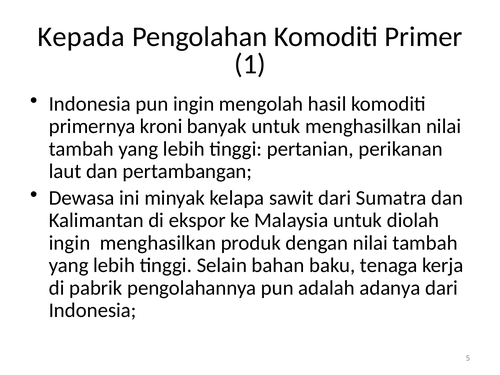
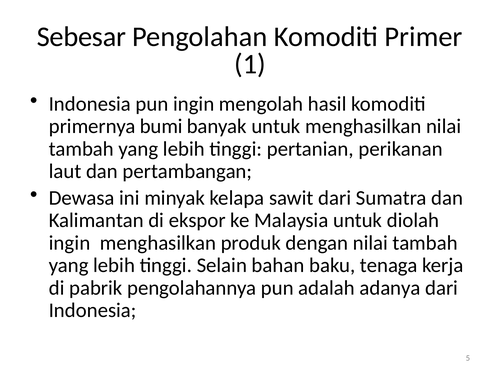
Kepada: Kepada -> Sebesar (81, 37)
kroni: kroni -> bumi (161, 126)
